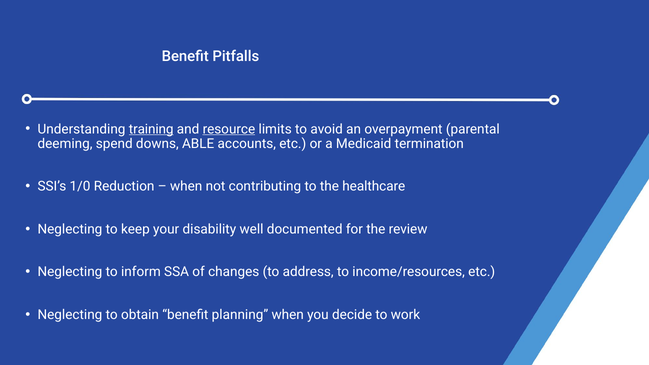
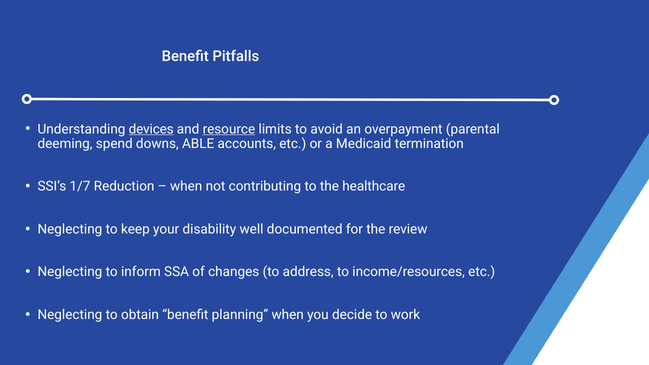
training: training -> devices (151, 129)
1/0: 1/0 -> 1/7 (80, 186)
